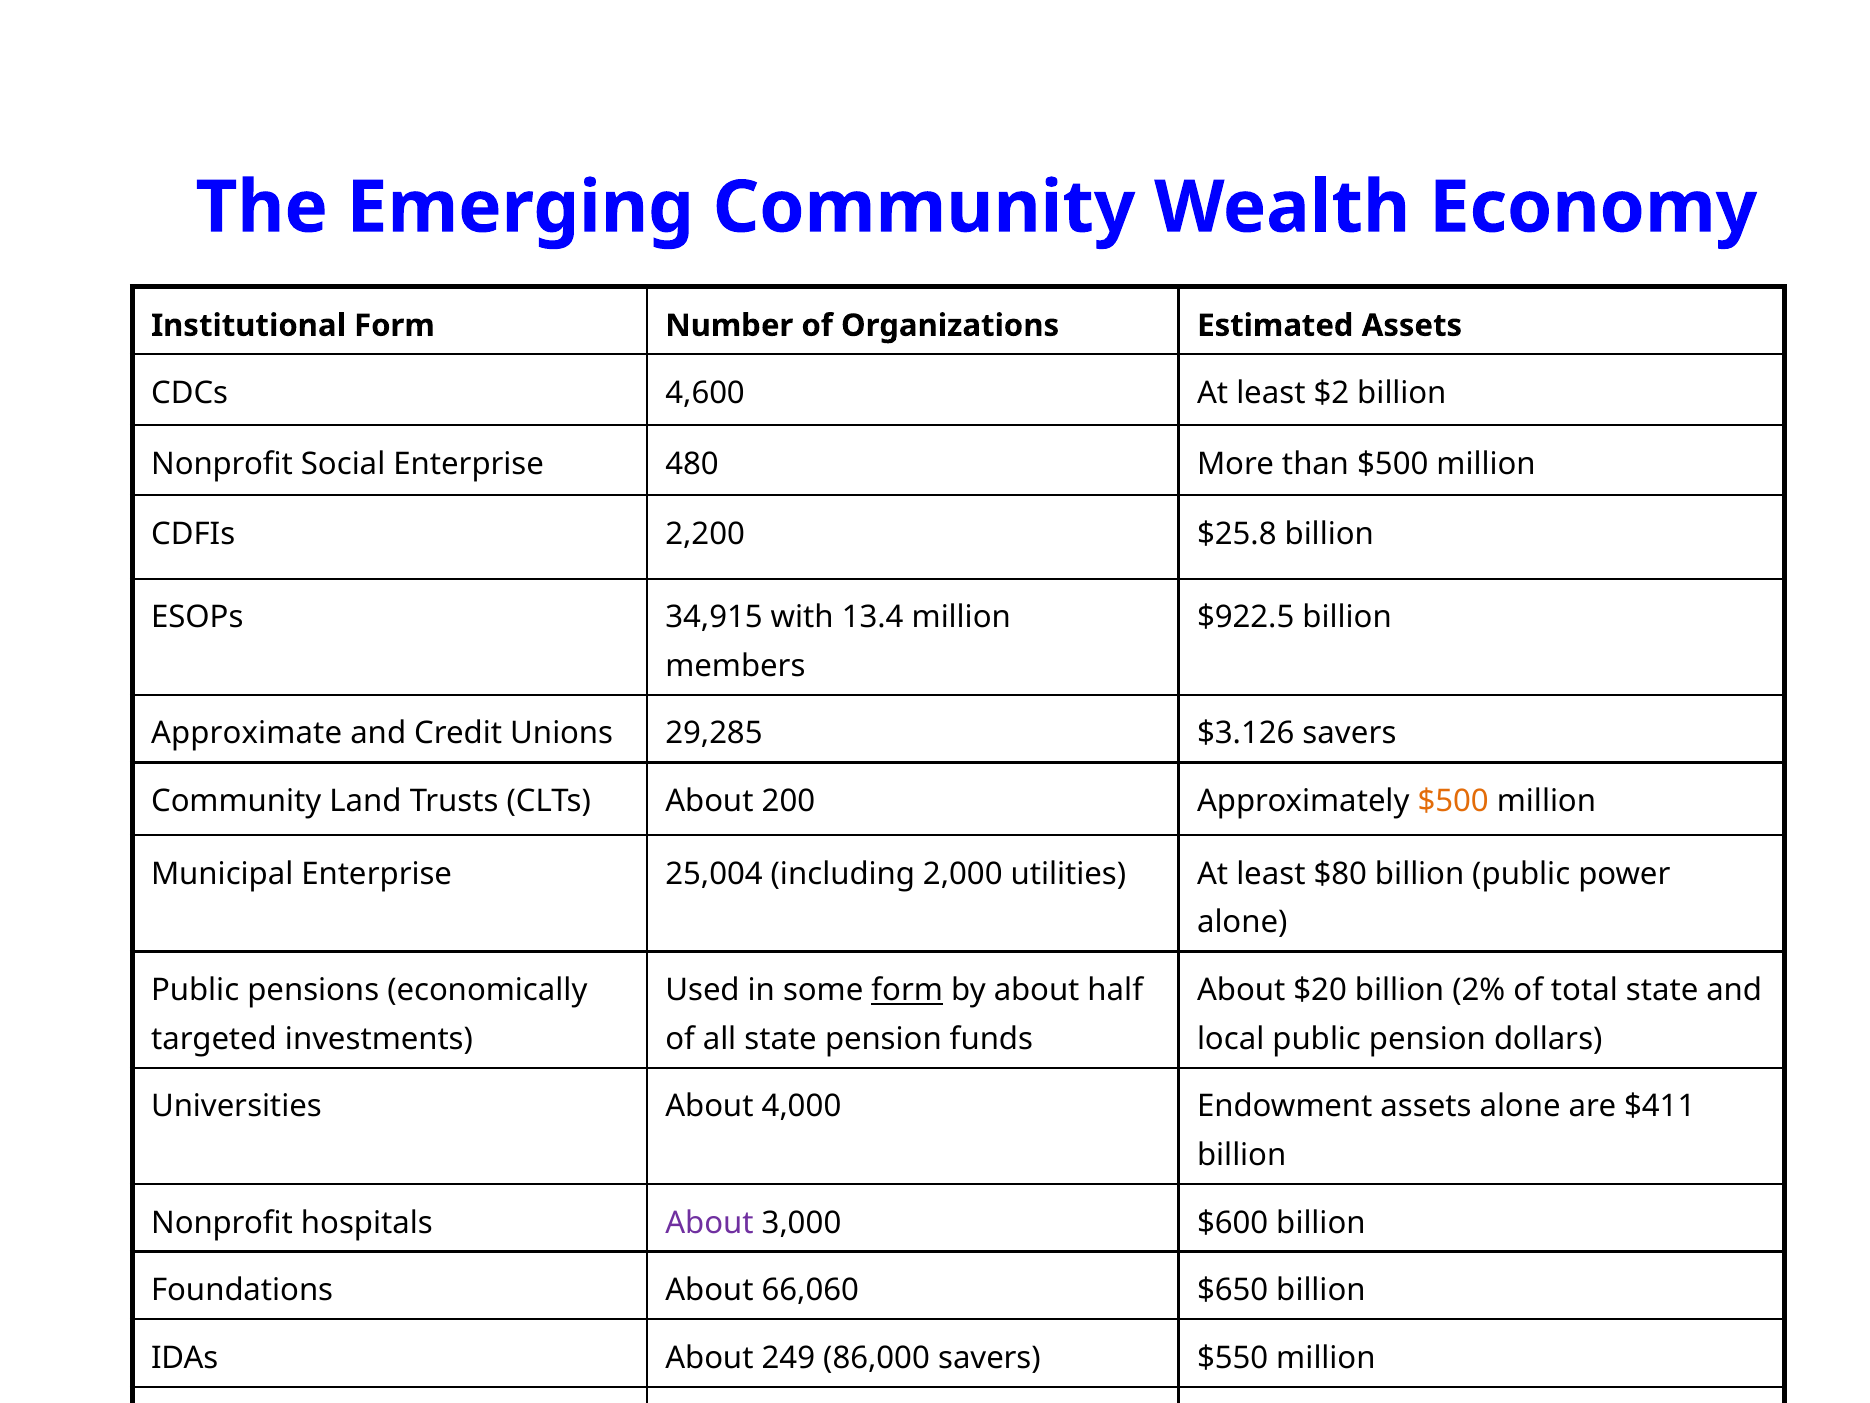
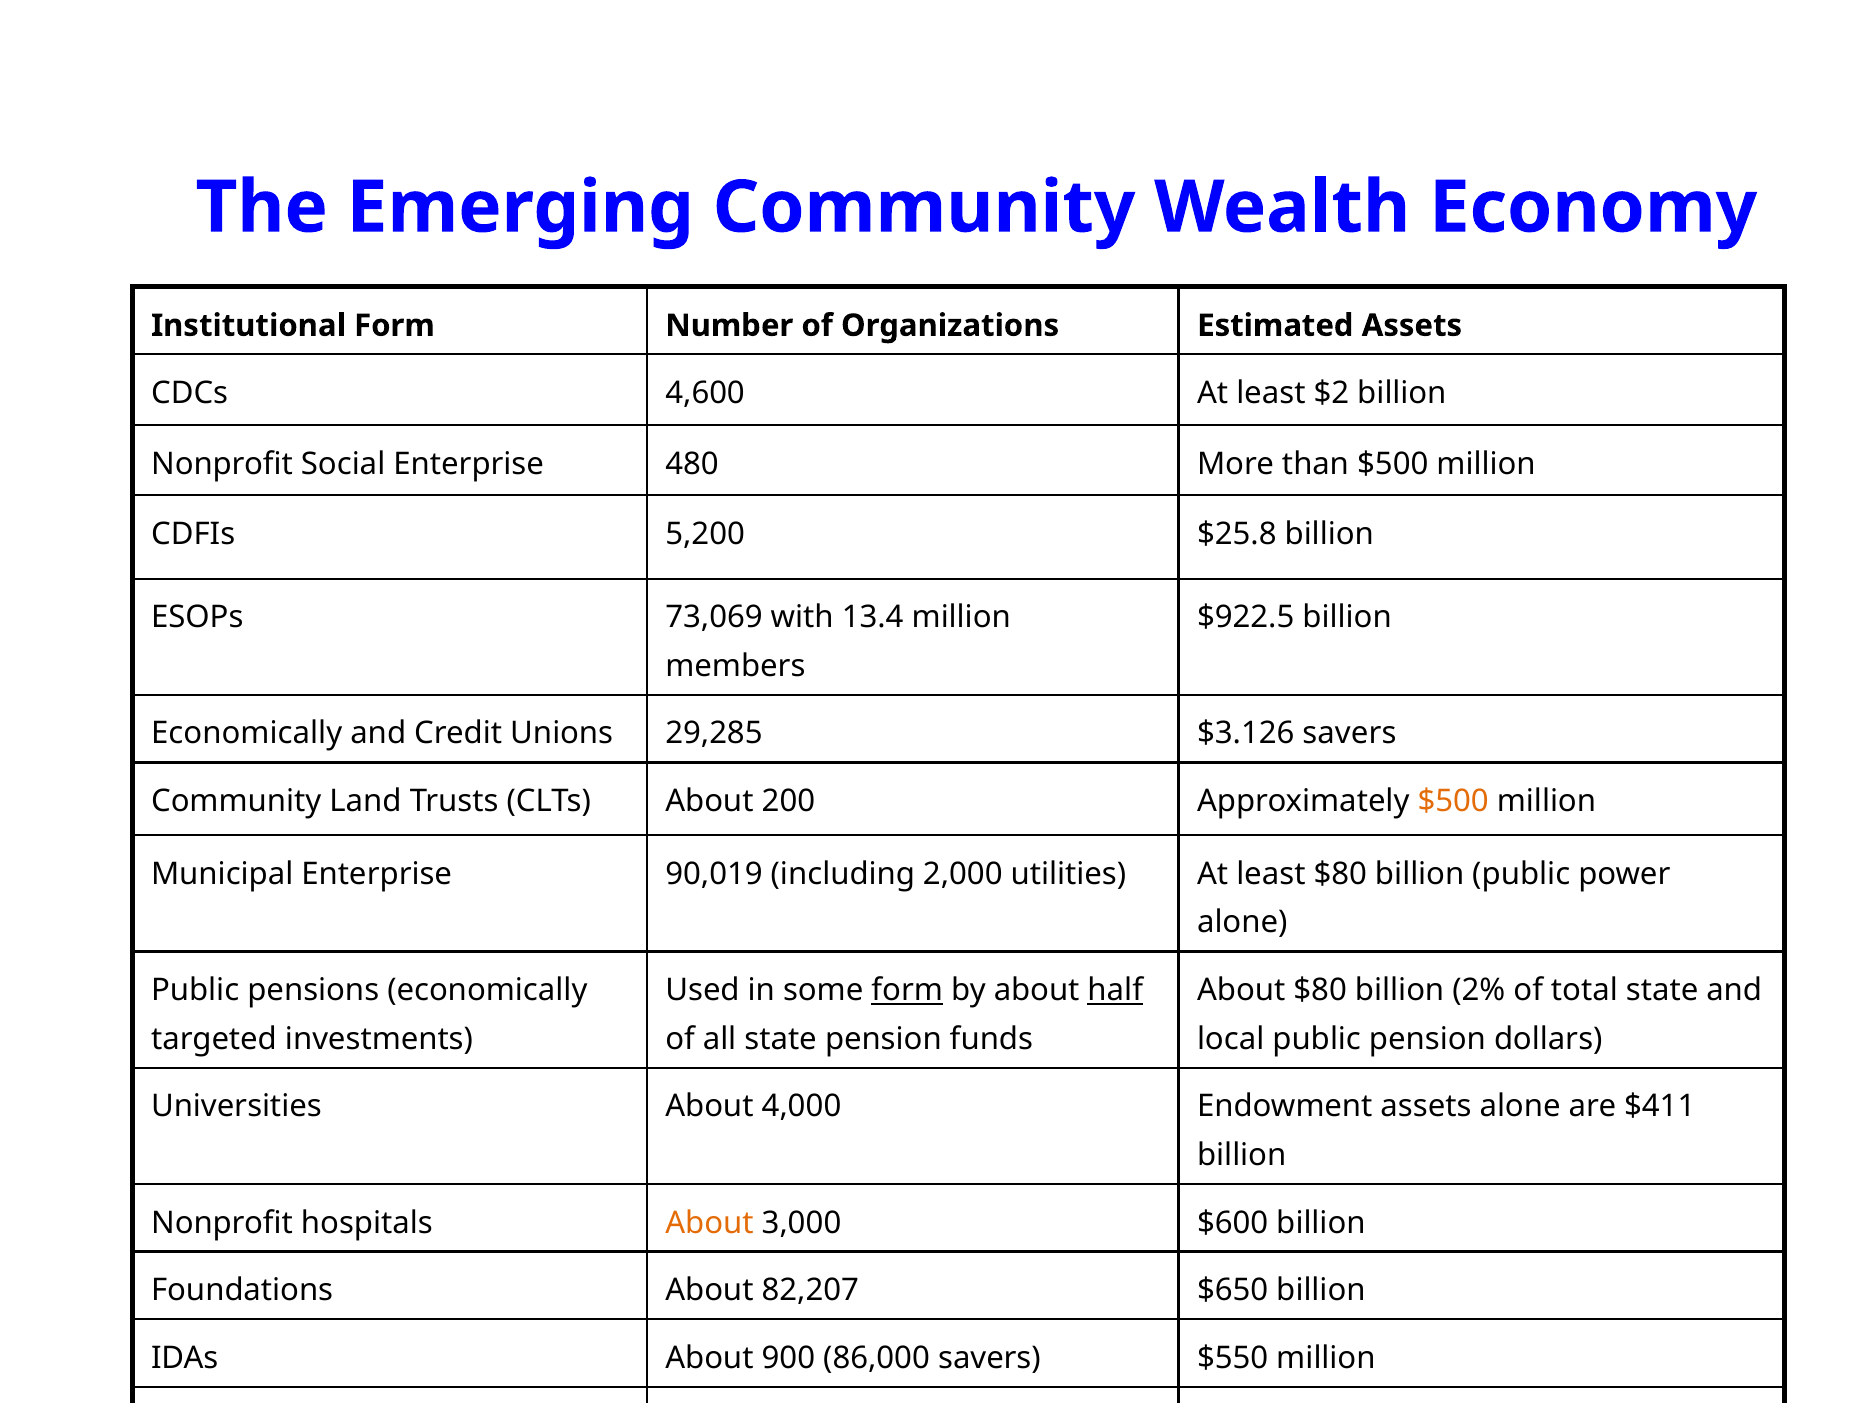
2,200: 2,200 -> 5,200 (705, 534)
34,915: 34,915 -> 73,069 (714, 617)
Approximate: Approximate -> Economically (247, 733)
25,004: 25,004 -> 90,019 (714, 874)
half underline: none -> present (1115, 990)
About $20: $20 -> $80 (1320, 990)
About colour: purple -> orange (709, 1222)
66,060: 66,060 -> 82,207 (810, 1290)
249: 249 -> 900 (788, 1357)
